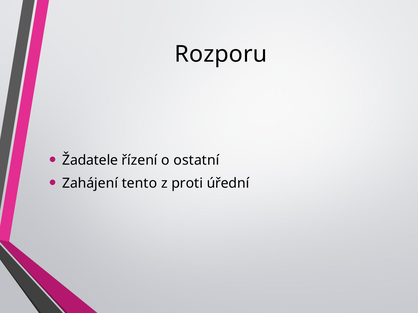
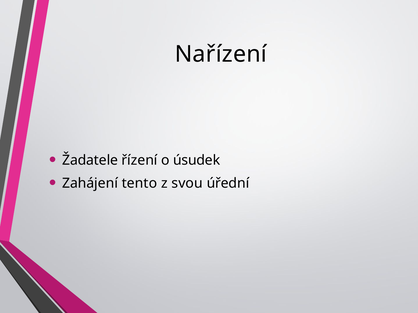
Rozporu: Rozporu -> Nařízení (221, 54)
ostatní: ostatní -> úsudek (197, 161)
proti: proti -> svou (187, 184)
